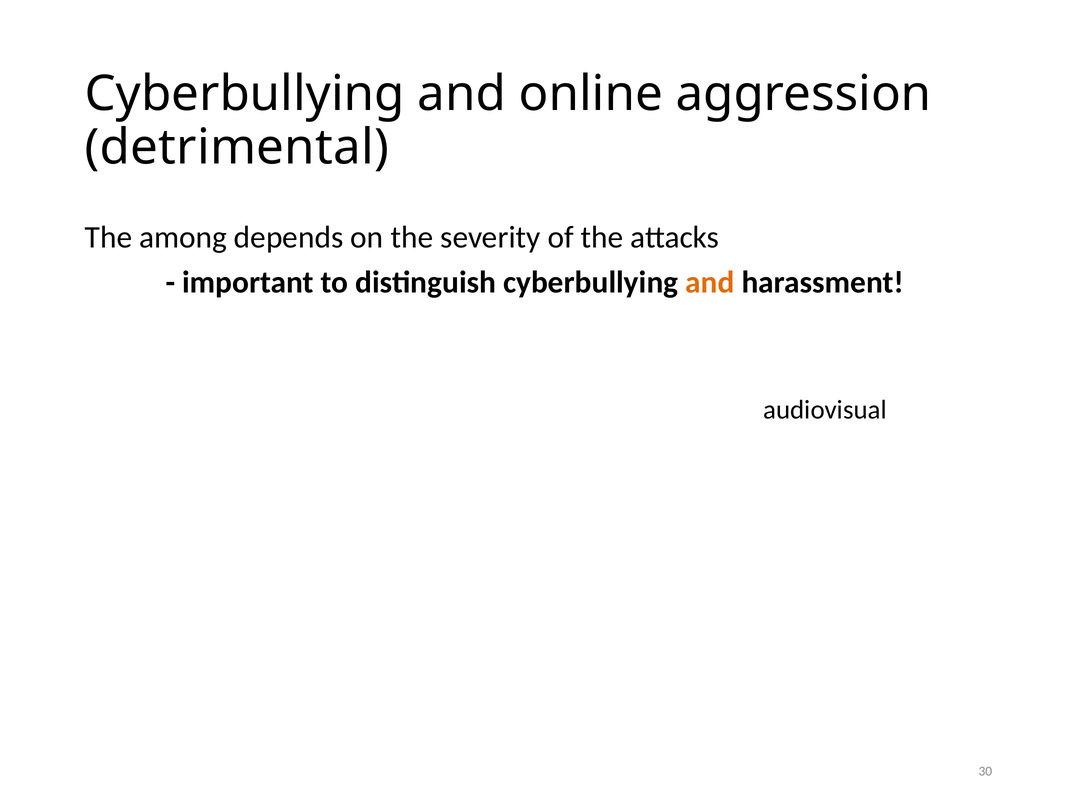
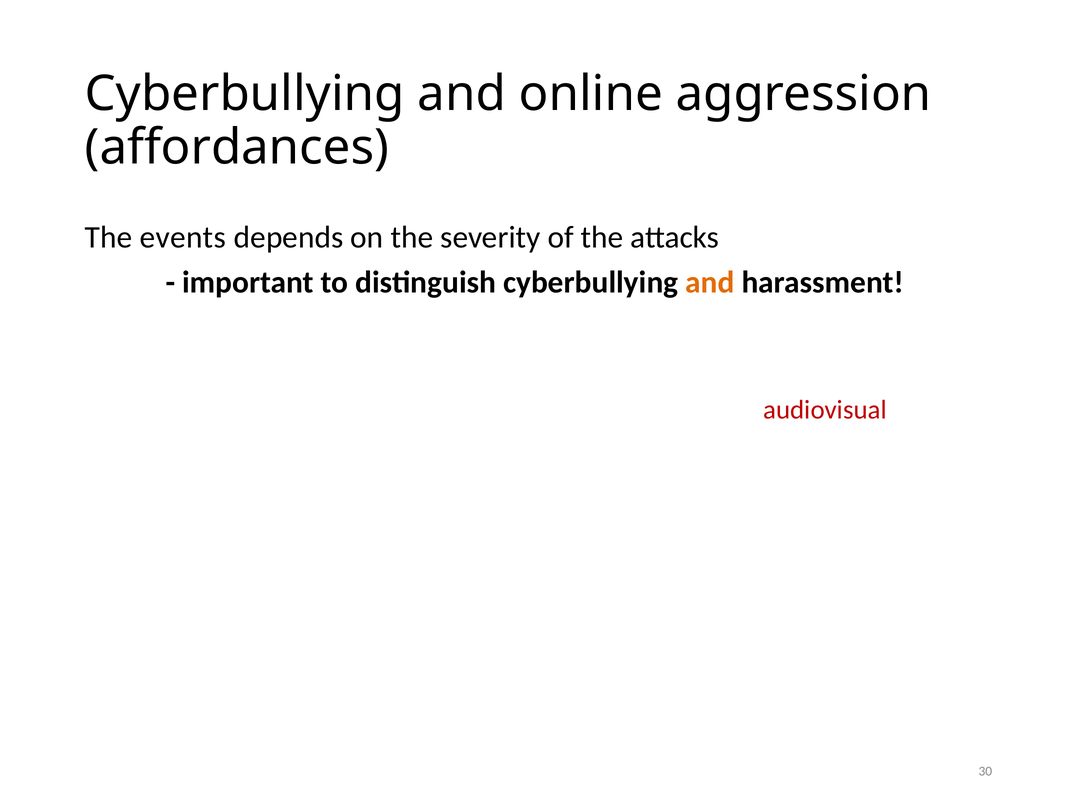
detrimental: detrimental -> affordances (237, 147)
among: among -> events (183, 237)
audiovisual colour: black -> red (825, 410)
